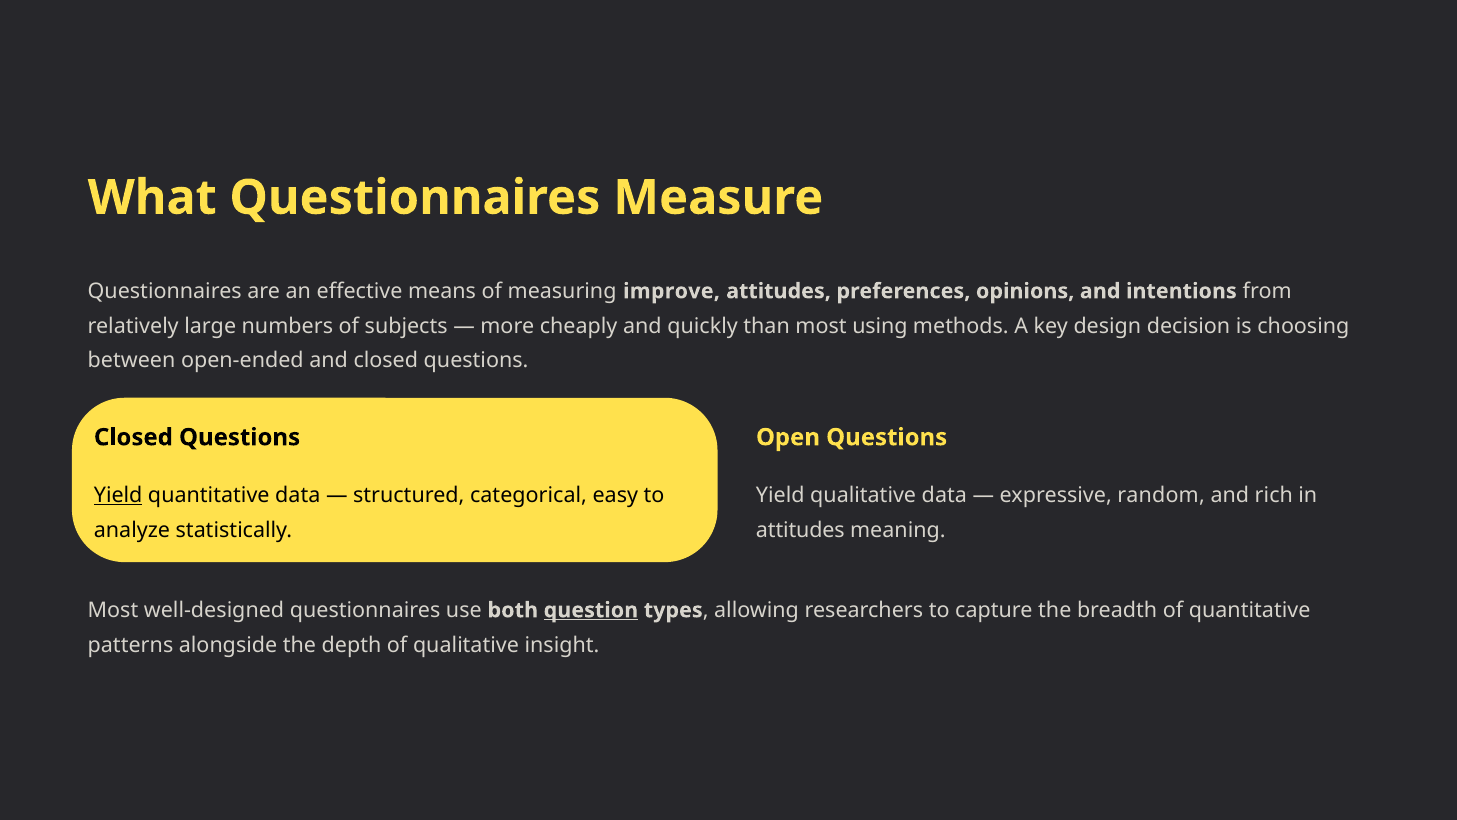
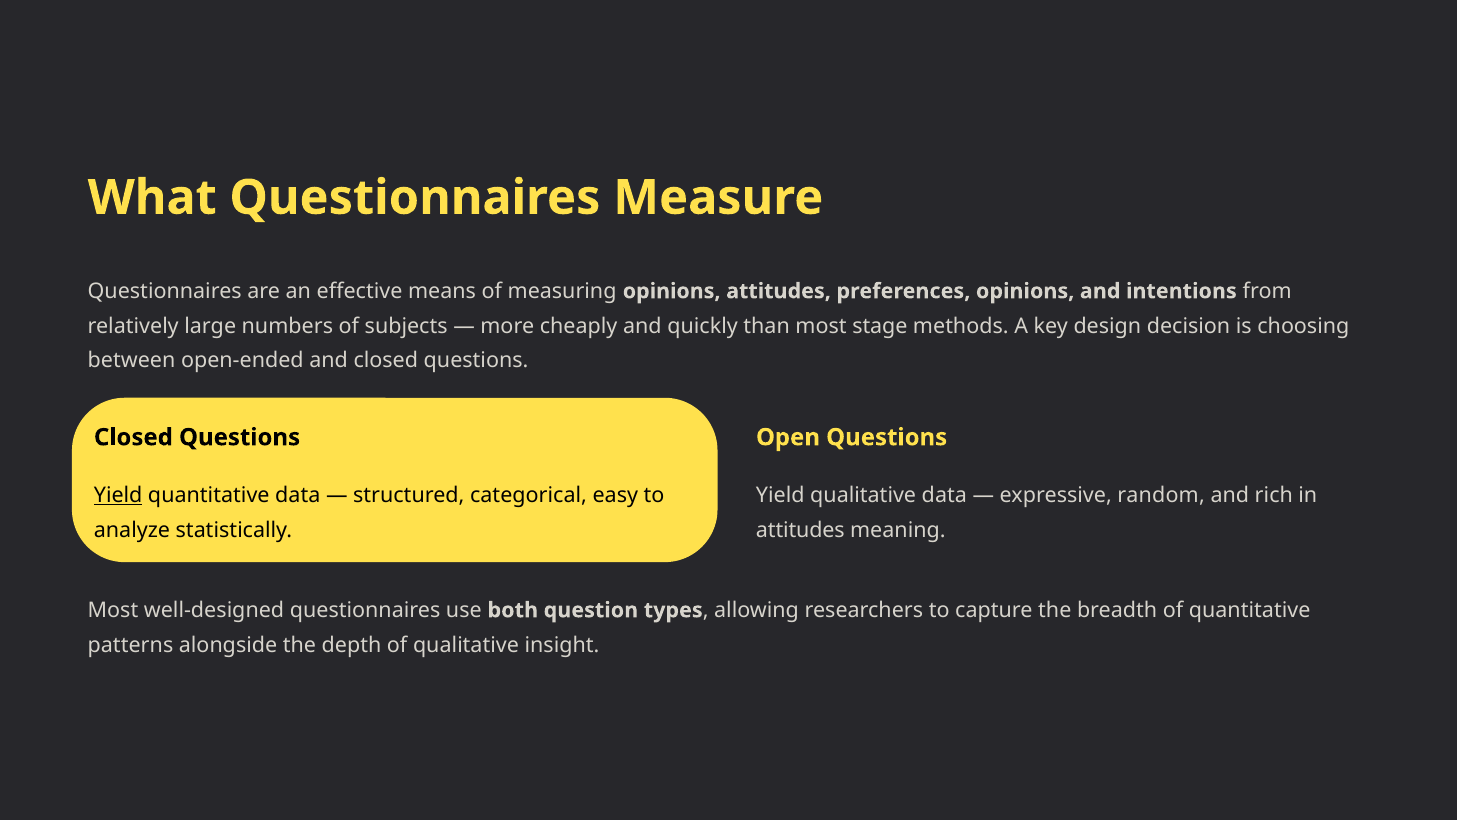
measuring improve: improve -> opinions (672, 291)
using: using -> stage (880, 326)
question underline: present -> none (591, 610)
